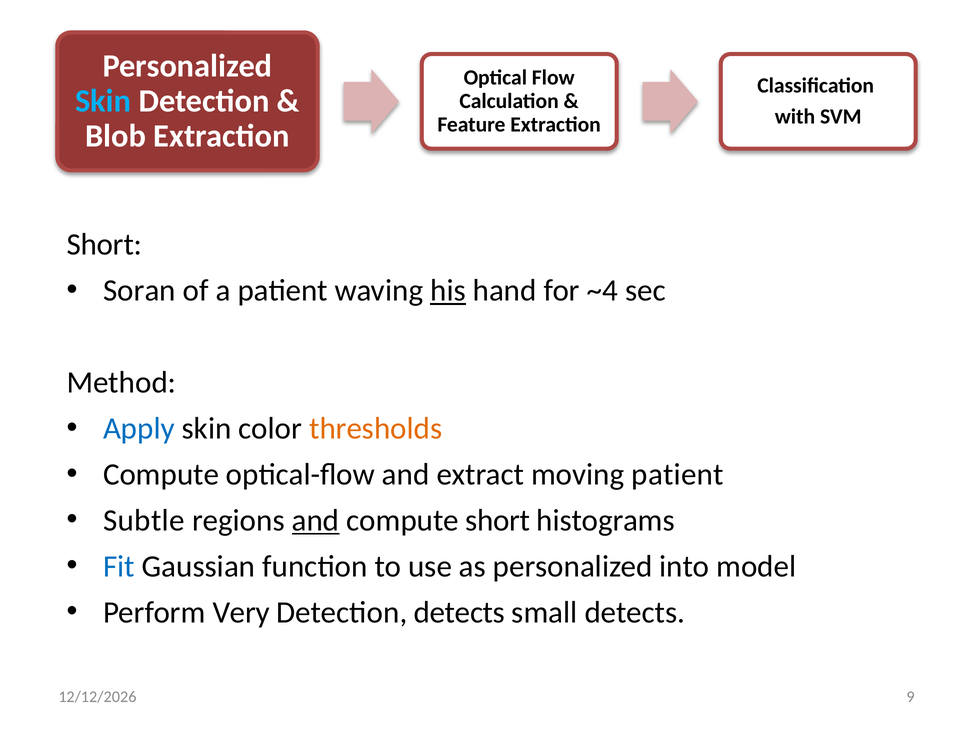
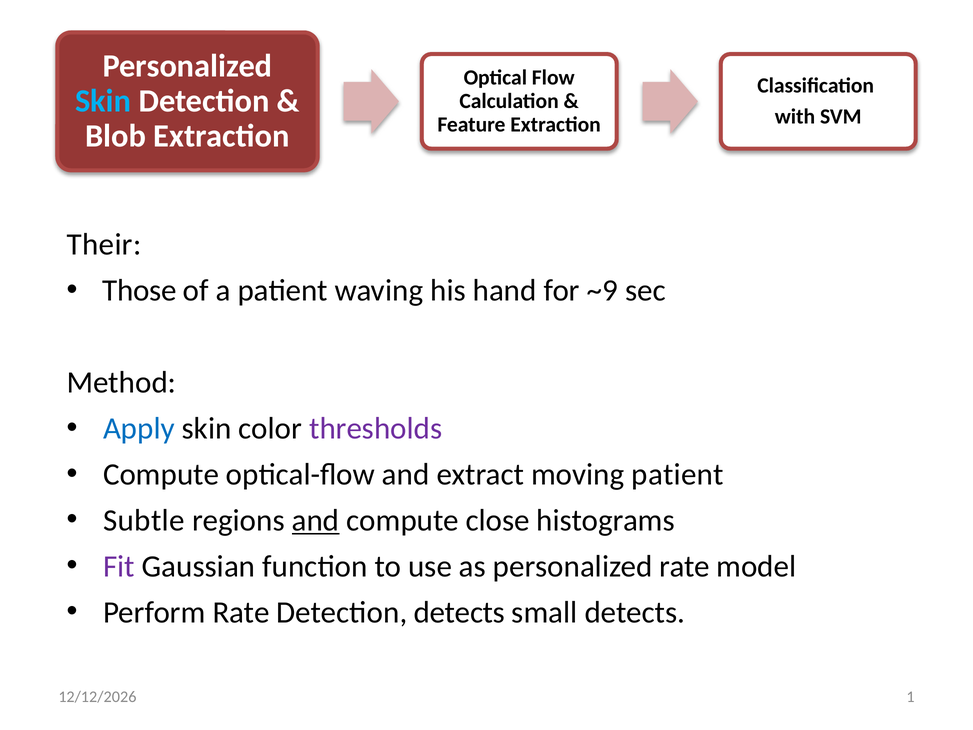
Short: Short -> Their (104, 245)
Soran: Soran -> Those (140, 291)
his underline: present -> none (448, 291)
~4: ~4 -> ~9 (602, 291)
thresholds colour: orange -> purple (376, 428)
compute short: short -> close (498, 520)
Fit colour: blue -> purple (119, 566)
personalized into: into -> rate (685, 566)
Perform Very: Very -> Rate (241, 612)
9: 9 -> 1 (911, 697)
